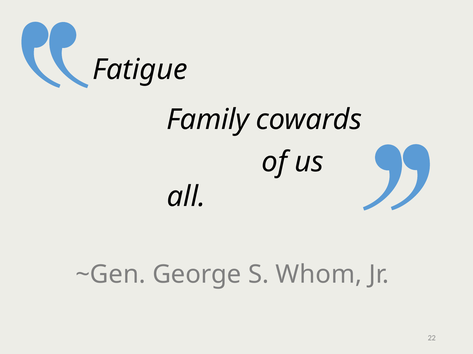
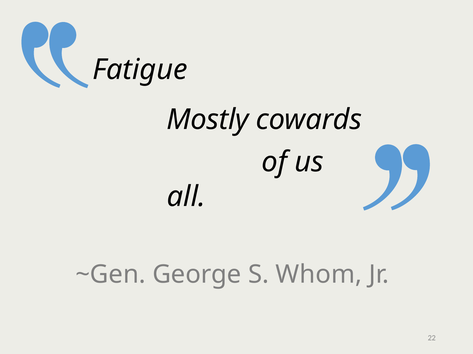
Family: Family -> Mostly (208, 120)
